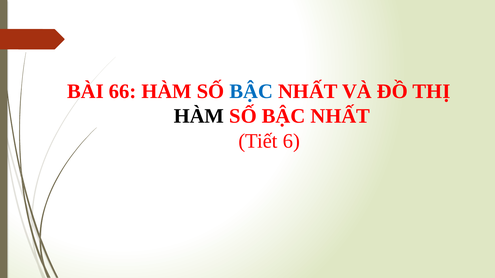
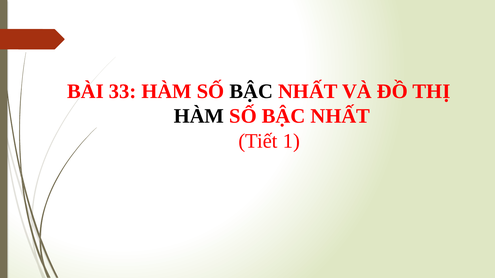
66: 66 -> 33 (123, 92)
BẬC colour: blue -> black (251, 92)
6: 6 -> 1 (291, 141)
